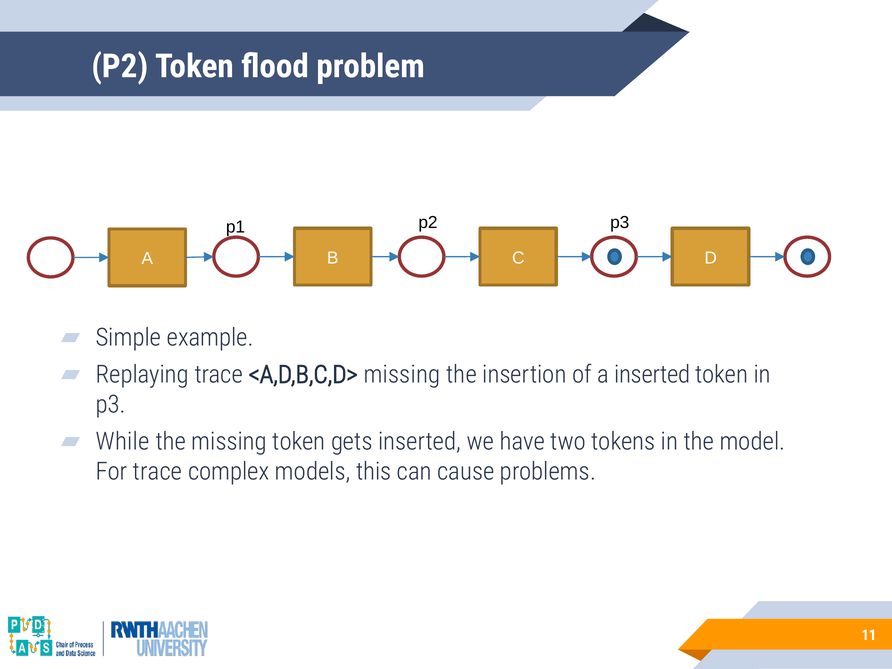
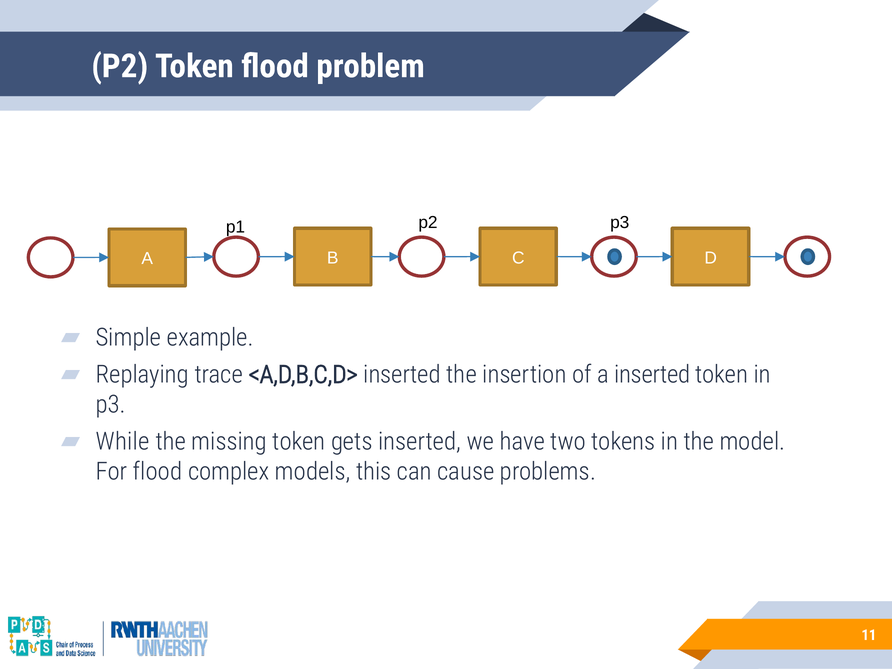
<A,D,B,C,D> missing: missing -> inserted (402, 375)
For trace: trace -> flood (158, 471)
